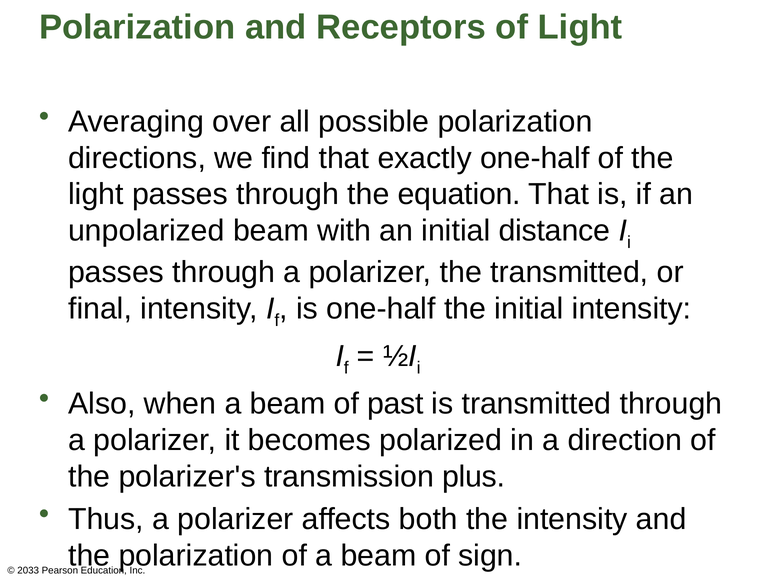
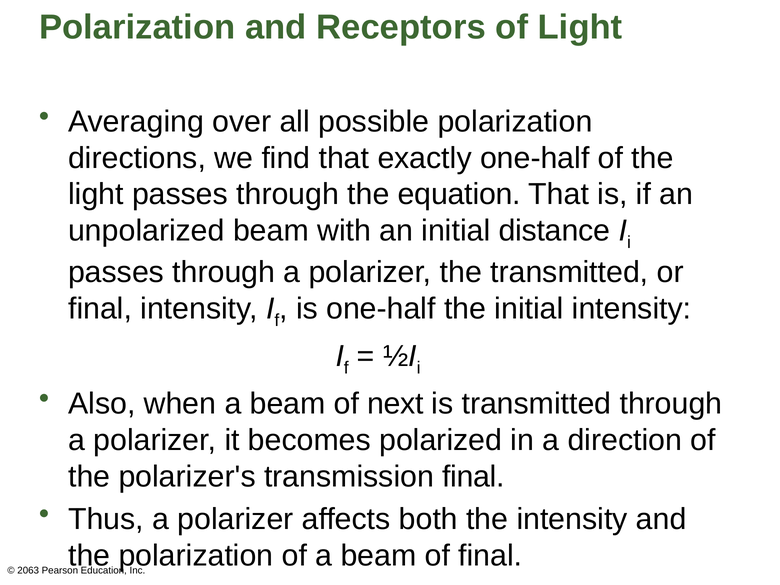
past: past -> next (395, 404)
transmission plus: plus -> final (474, 477)
of sign: sign -> final (490, 555)
2033: 2033 -> 2063 (28, 571)
